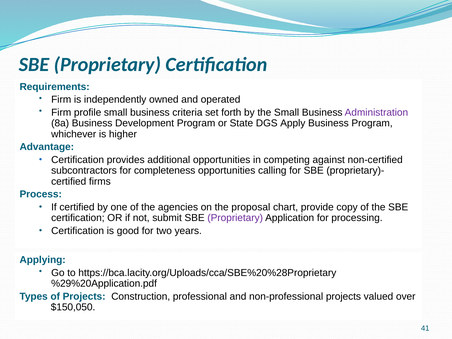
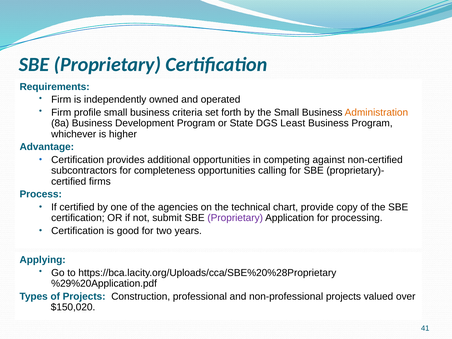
Administration colour: purple -> orange (376, 112)
Apply: Apply -> Least (293, 123)
proposal: proposal -> technical (251, 207)
$150,050: $150,050 -> $150,020 (73, 307)
